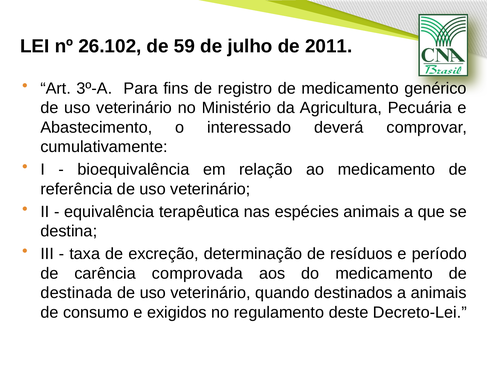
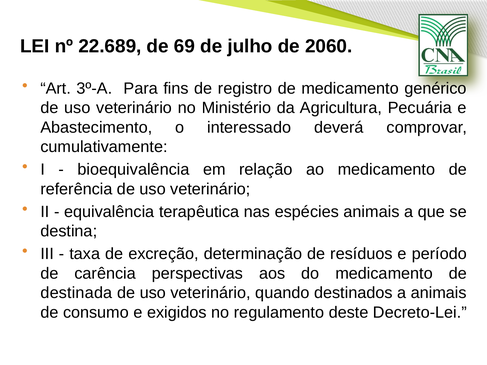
26.102: 26.102 -> 22.689 (110, 46)
59: 59 -> 69 (184, 46)
2011: 2011 -> 2060 (329, 46)
comprovada: comprovada -> perspectivas (197, 274)
